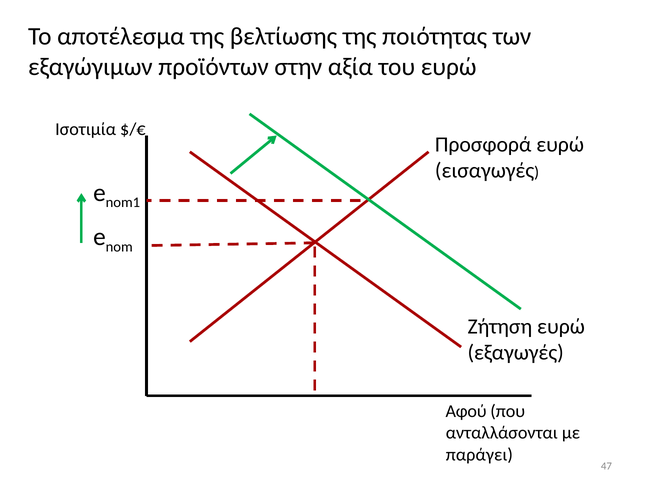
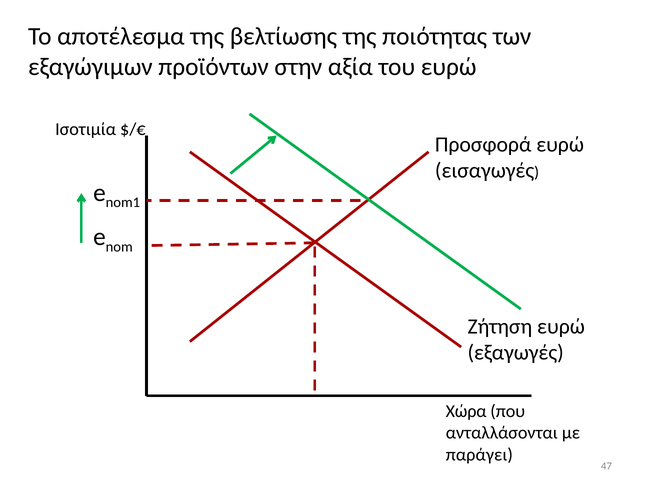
Αφού: Αφού -> Χώρα (466, 411)
